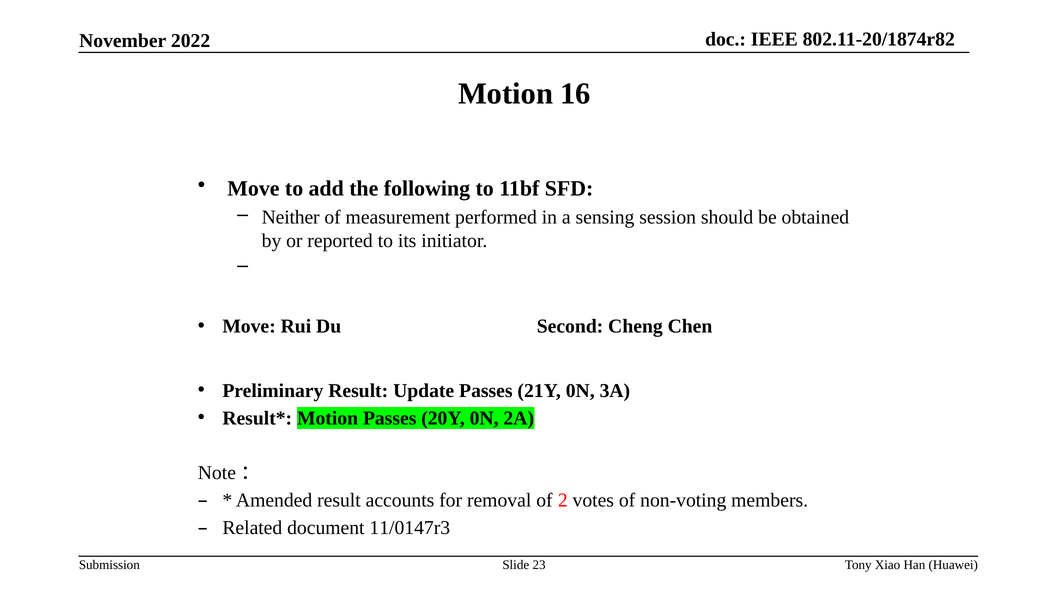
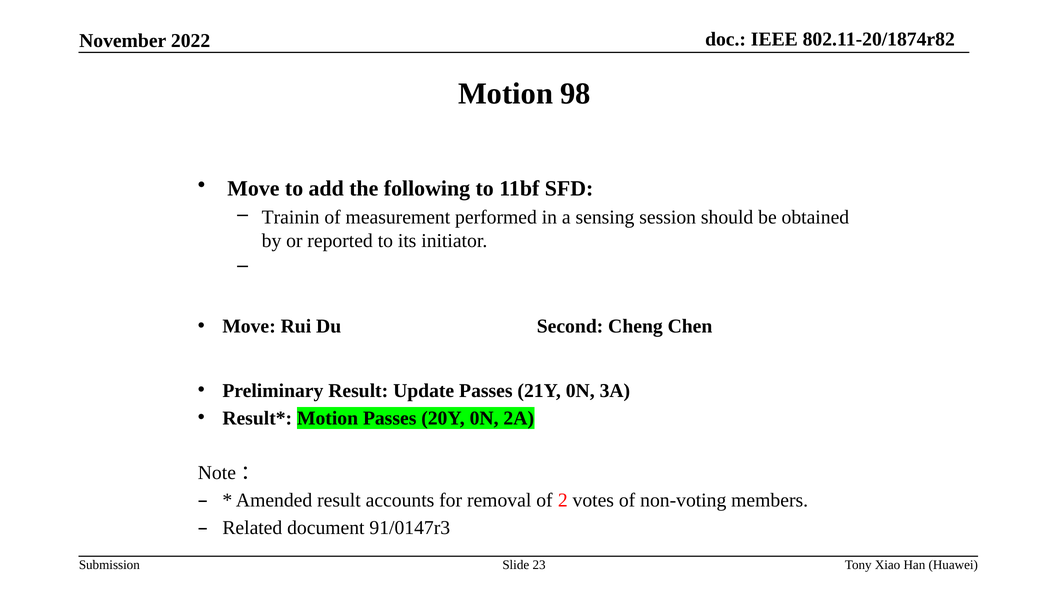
16: 16 -> 98 (575, 94)
Neither: Neither -> Trainin (291, 218)
11/0147r3: 11/0147r3 -> 91/0147r3 (410, 528)
